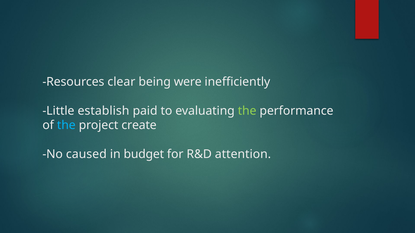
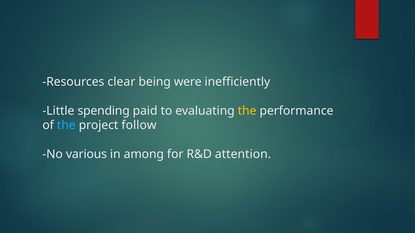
establish: establish -> spending (104, 111)
the colour: light green -> yellow (247, 111)
create: create -> follow (139, 126)
caused: caused -> various (86, 155)
budget: budget -> among (144, 155)
